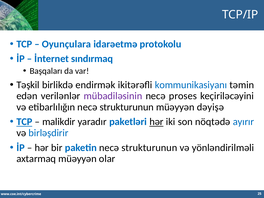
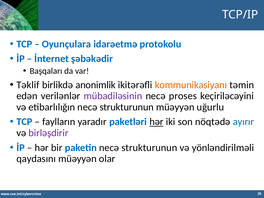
sındırmaq: sındırmaq -> şəbəkədir (92, 59)
Təşkil: Təşkil -> Təklif (28, 85)
endirmək: endirmək -> anonimlik (96, 85)
kommunikasiyanı colour: blue -> orange (191, 85)
dəyişə: dəyişə -> uğurlu (210, 107)
TCP underline: present -> none (24, 122)
malikdir: malikdir -> faylların (59, 122)
birləşdirir colour: blue -> purple (48, 133)
axtarmaq: axtarmaq -> qaydasını (36, 159)
